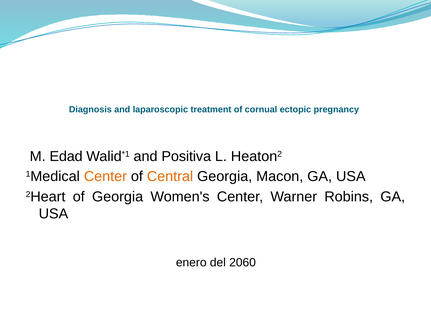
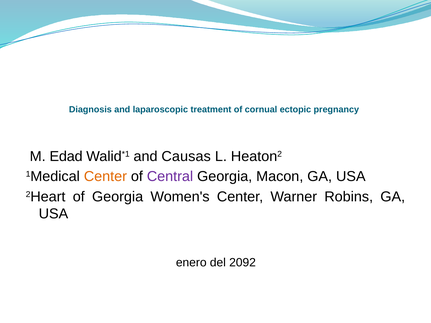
Positiva: Positiva -> Causas (186, 157)
Central colour: orange -> purple (170, 177)
2060: 2060 -> 2092 (243, 263)
